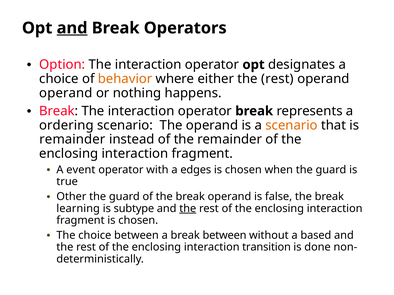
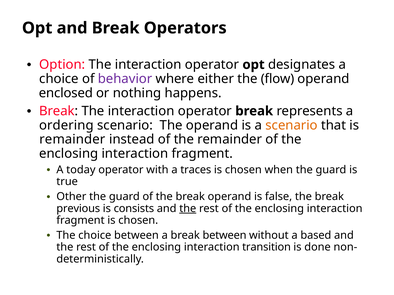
and underline: present -> none (72, 28)
behavior colour: orange -> purple (125, 79)
either the rest: rest -> flow (278, 79)
operand: operand -> enclosed (66, 93)
event: event -> today (81, 170)
edges: edges -> traces (196, 170)
learning: learning -> previous (78, 209)
subtype: subtype -> consists (134, 209)
